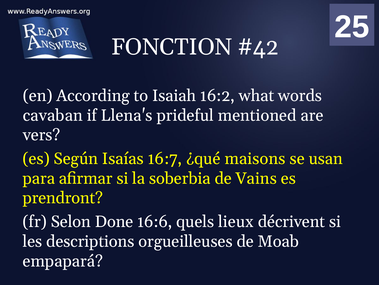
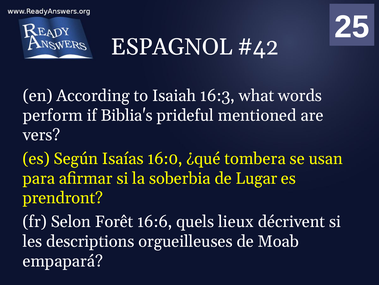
FONCTION: FONCTION -> ESPAGNOL (172, 47)
16:2: 16:2 -> 16:3 (217, 95)
cavaban: cavaban -> perform (53, 115)
Llena's: Llena's -> Biblia's (127, 115)
16:7: 16:7 -> 16:0 (165, 158)
maisons: maisons -> tombera (255, 158)
Vains: Vains -> Lugar (256, 178)
Done: Done -> Forêt (114, 221)
